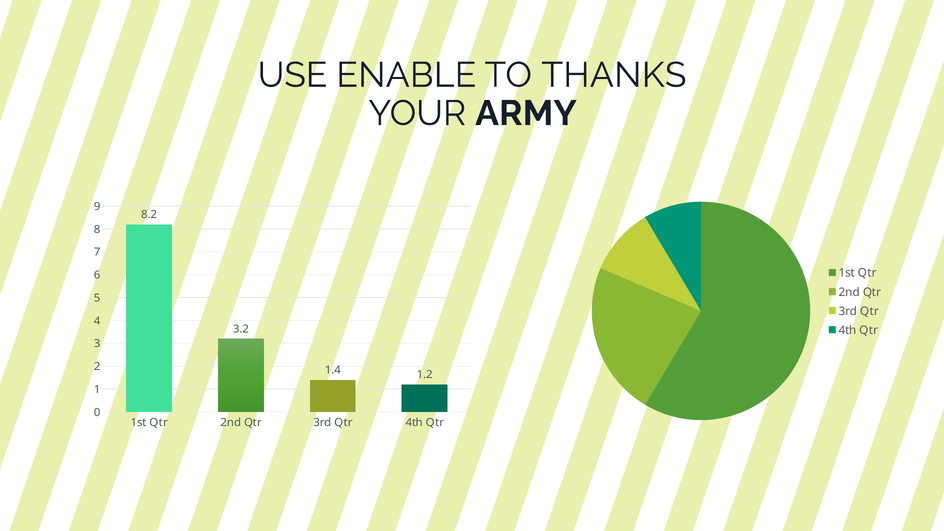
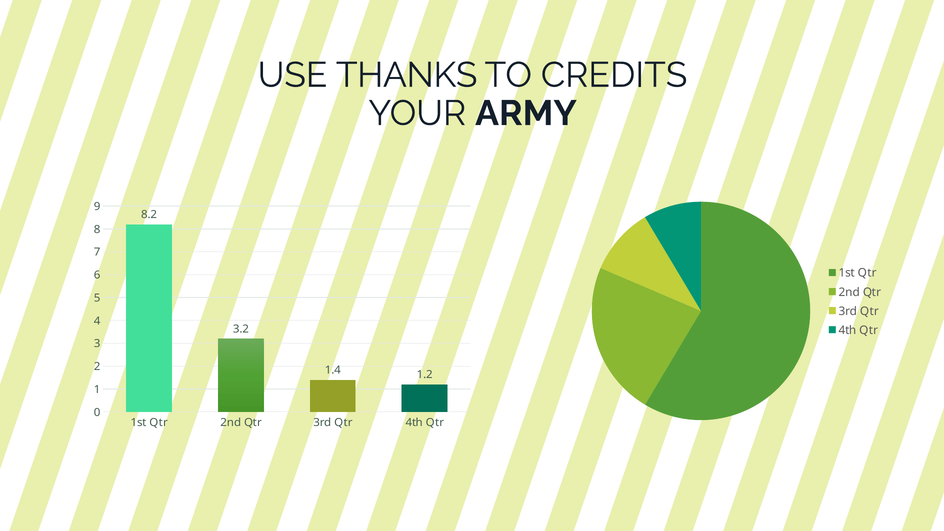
ENABLE: ENABLE -> THANKS (407, 75)
THANKS: THANKS -> CREDITS (614, 75)
